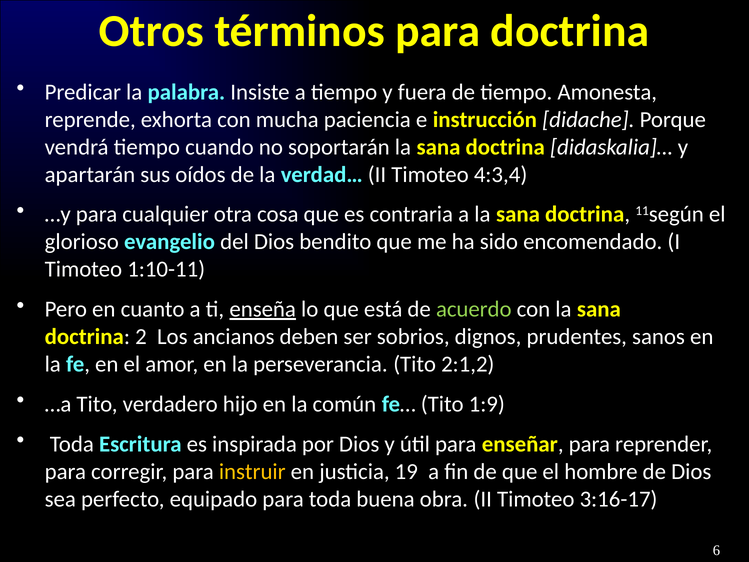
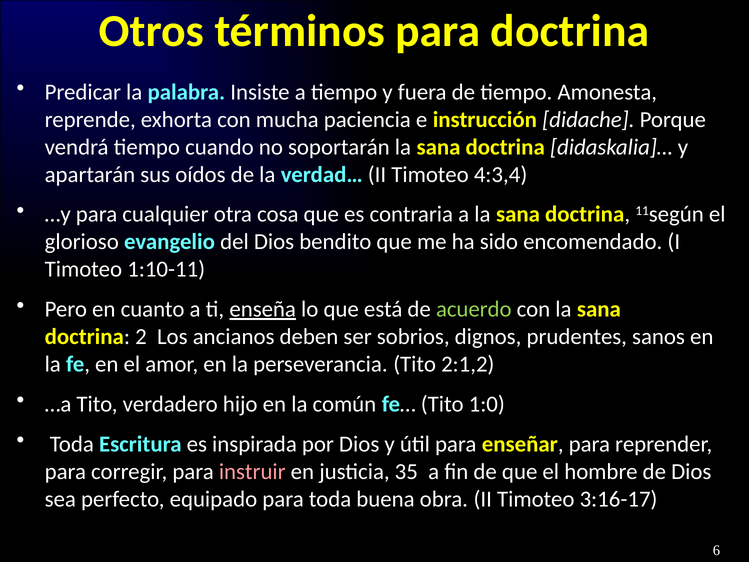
1:9: 1:9 -> 1:0 (487, 404)
instruir colour: yellow -> pink (252, 471)
19: 19 -> 35 (406, 471)
